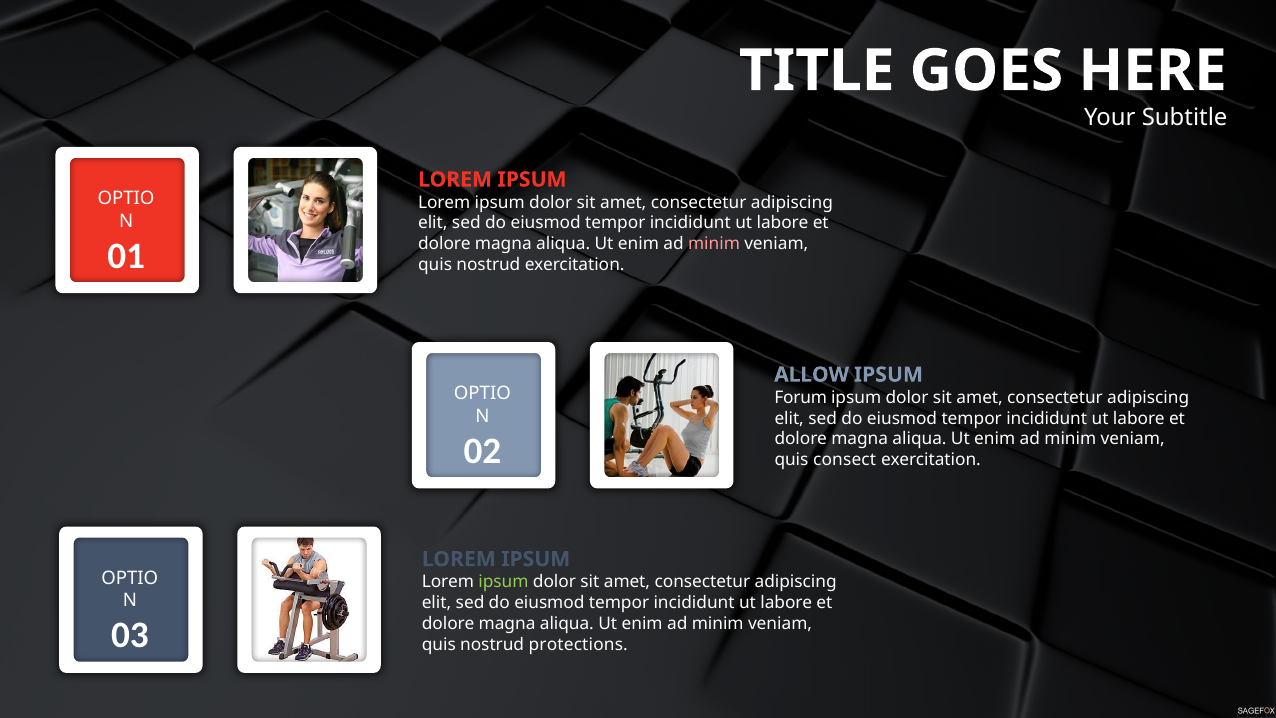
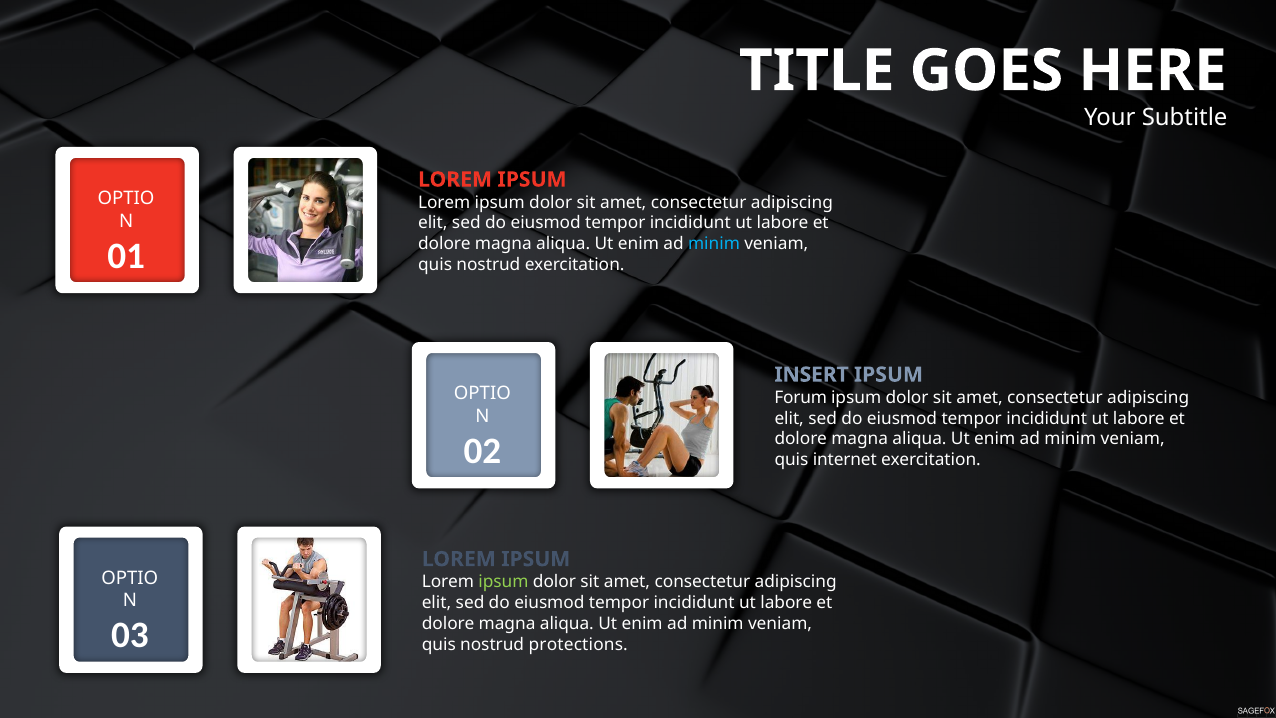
minim colour: pink -> light blue (714, 244)
ALLOW: ALLOW -> INSERT (812, 375)
consect: consect -> internet (845, 460)
